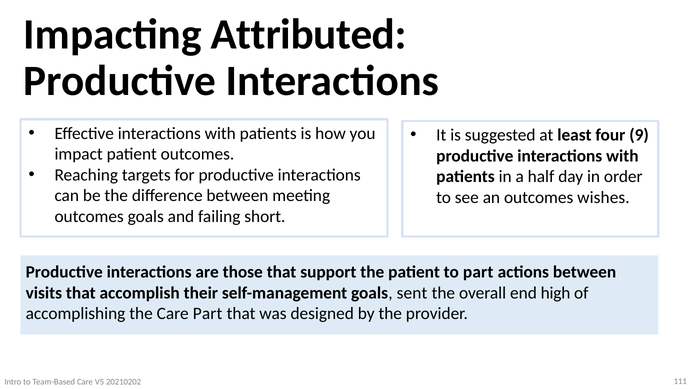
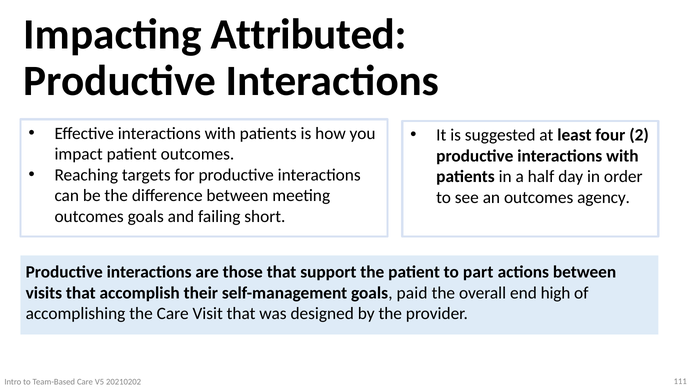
9: 9 -> 2 (639, 135)
wishes: wishes -> agency (604, 198)
sent: sent -> paid (412, 293)
Care Part: Part -> Visit (208, 314)
